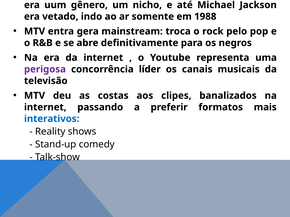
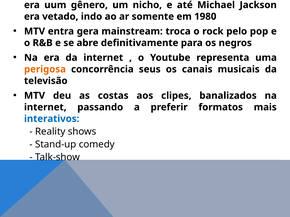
1988: 1988 -> 1980 (205, 17)
perigosa colour: purple -> orange (45, 69)
líder: líder -> seus (150, 69)
